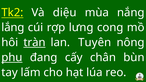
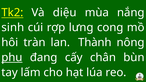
lắng: lắng -> sinh (13, 28)
tràn underline: present -> none (34, 43)
Tuyên: Tuyên -> Thành (95, 43)
